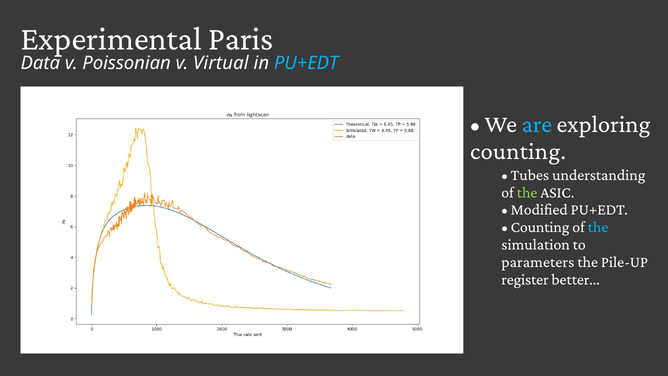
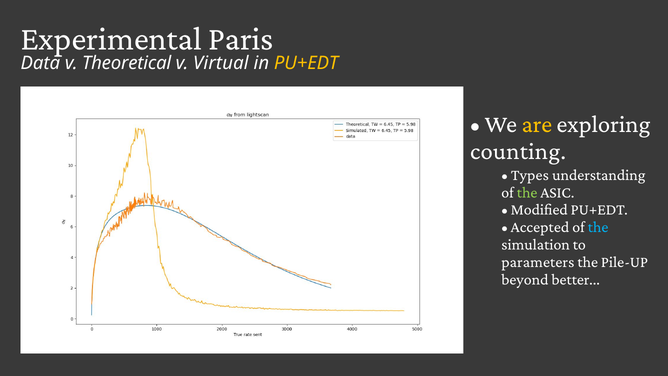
Poissonian: Poissonian -> Theoretical (127, 63)
PU+EDT colour: light blue -> yellow (306, 63)
are colour: light blue -> yellow (537, 124)
Tubes: Tubes -> Types (530, 175)
Counting: Counting -> Accepted (540, 227)
register: register -> beyond (525, 279)
